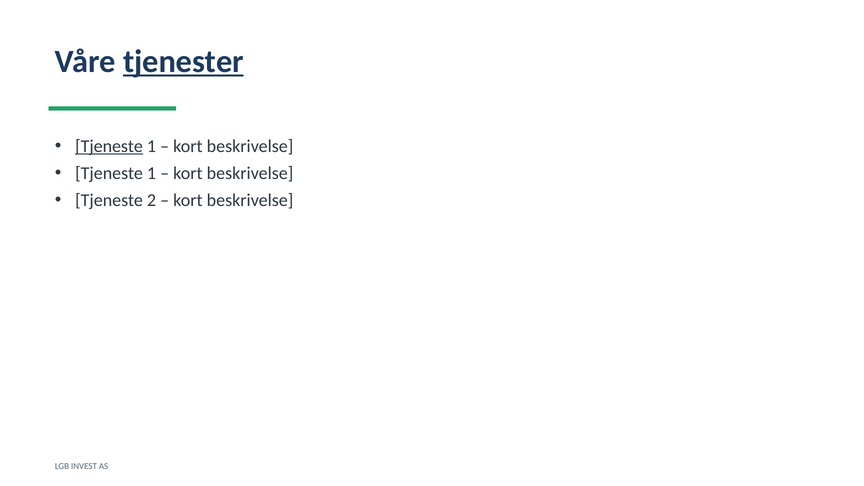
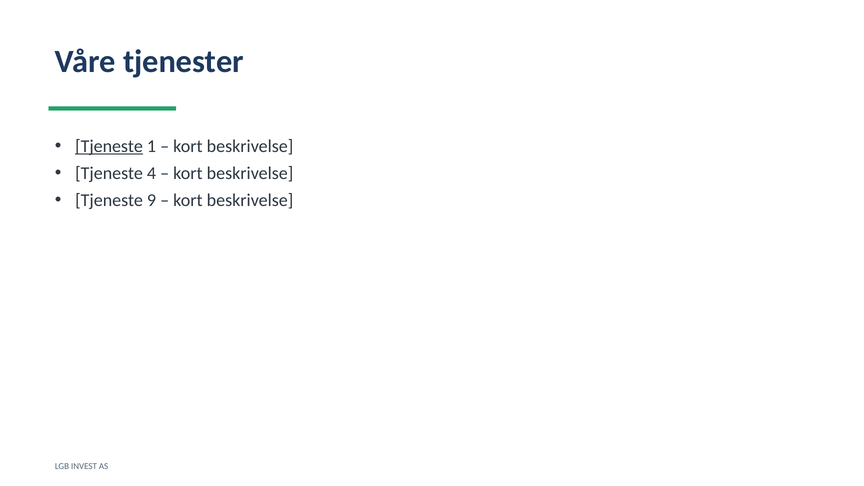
tjenester underline: present -> none (183, 62)
1: 1 -> 4 (151, 173)
2: 2 -> 9 (151, 200)
